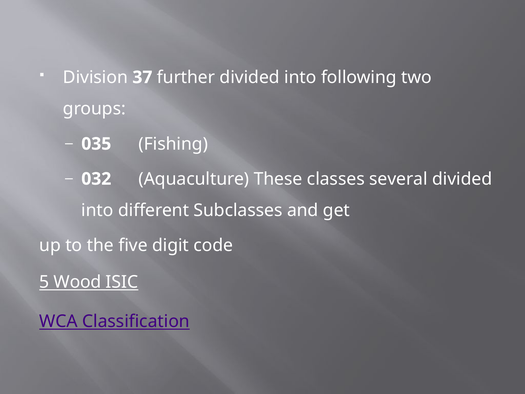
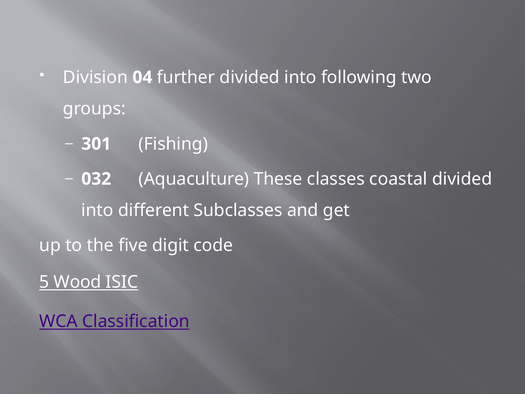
37: 37 -> 04 (142, 77)
035: 035 -> 301 (96, 144)
several: several -> coastal (398, 179)
